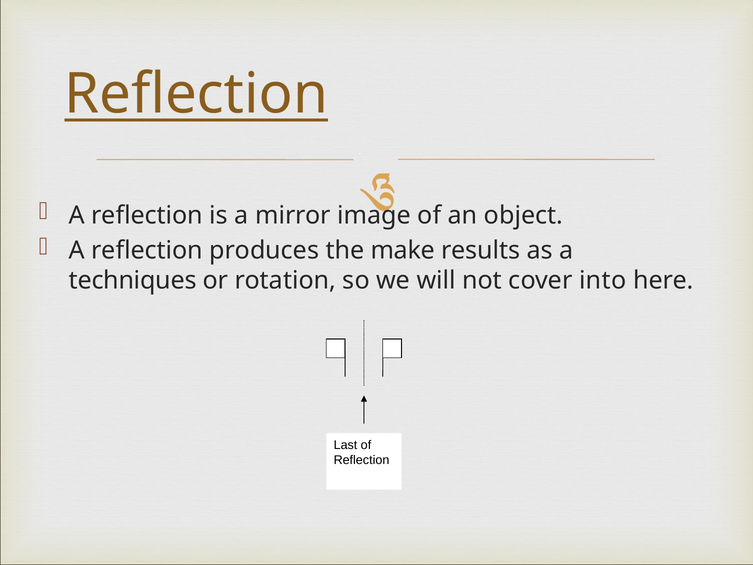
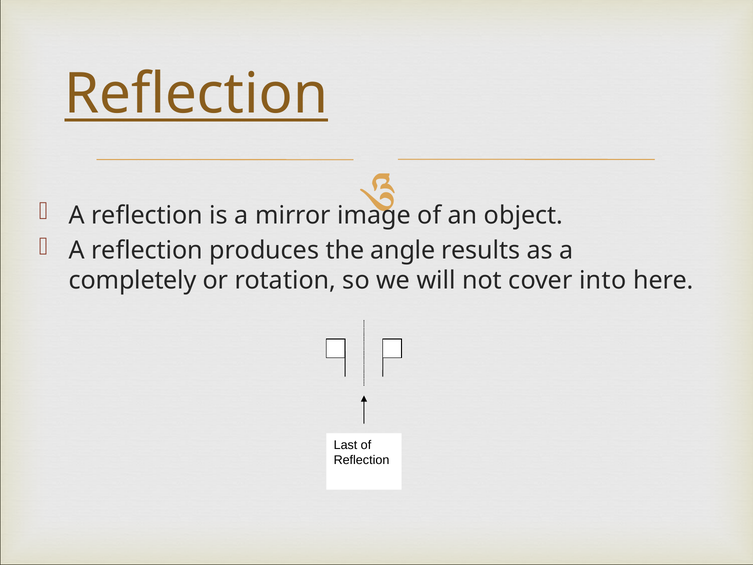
make: make -> angle (403, 250)
techniques: techniques -> completely (133, 280)
